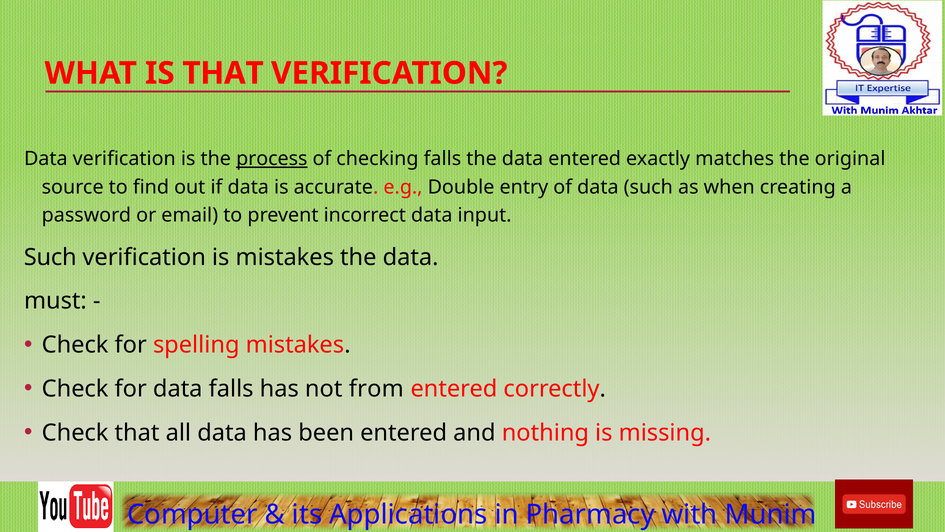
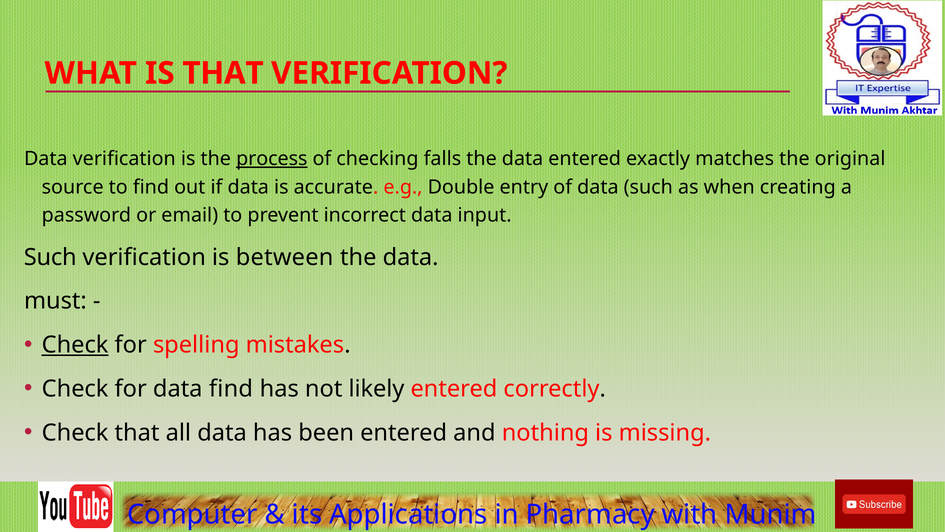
is mistakes: mistakes -> between (285, 257)
Check underline: none -> present (75, 345)
data falls: falls -> find (231, 389)
from: from -> likely (376, 389)
